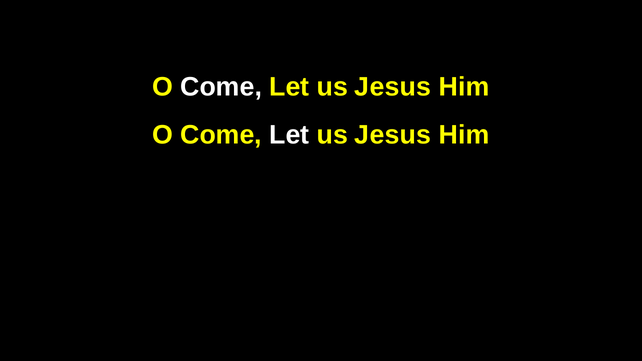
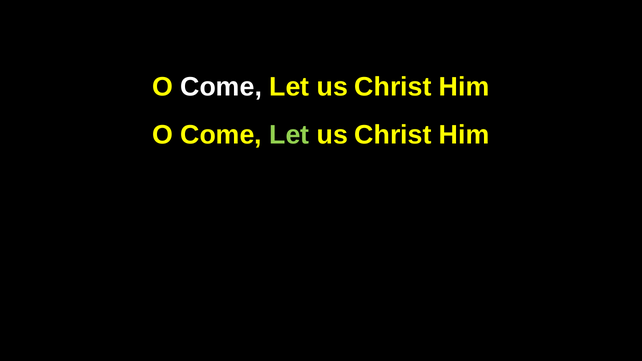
Jesus: Jesus -> Christ (393, 87)
Let colour: white -> light green (289, 135)
Jesus: Jesus -> Christ (393, 135)
